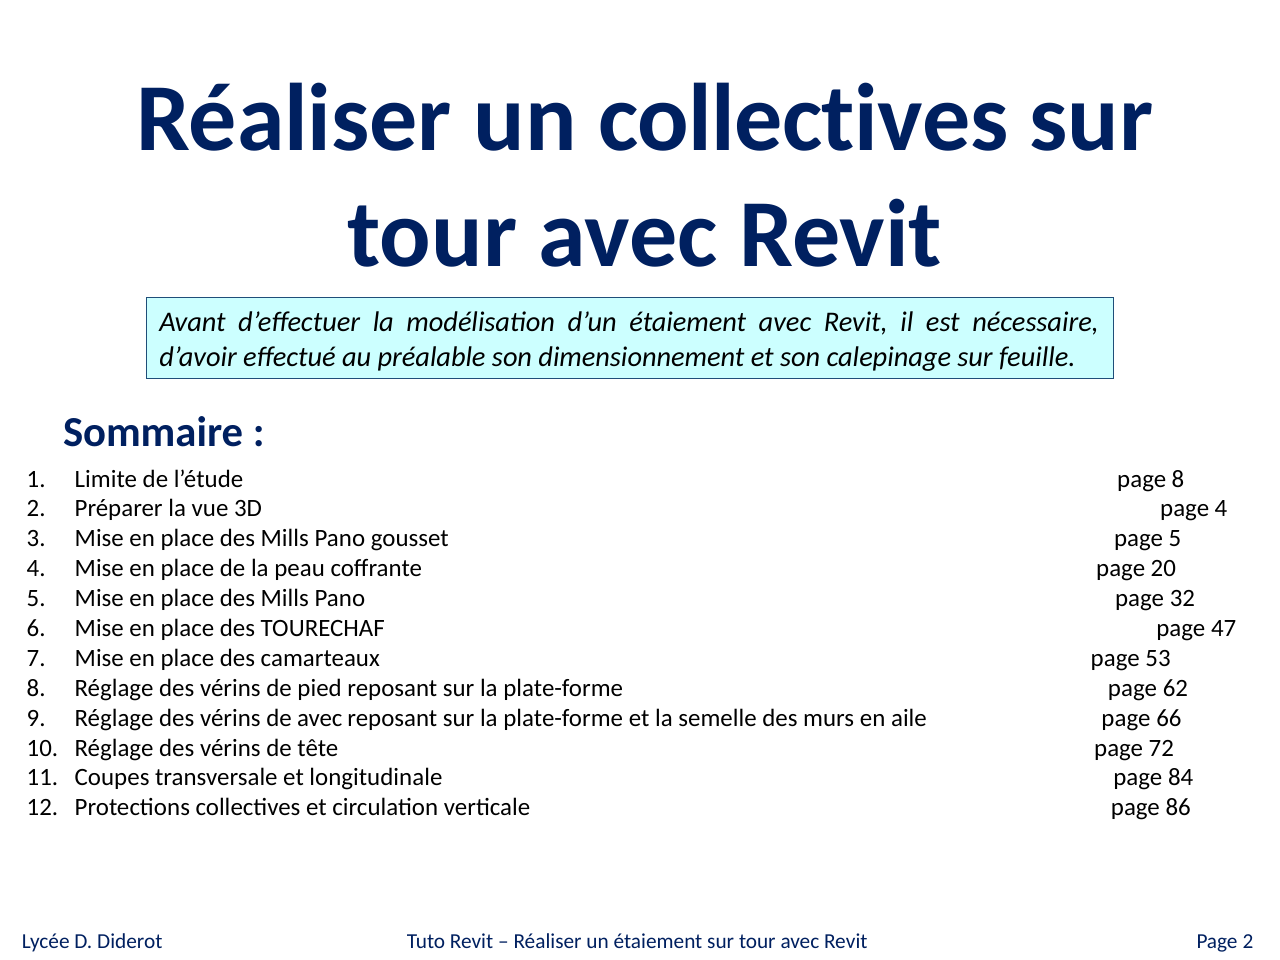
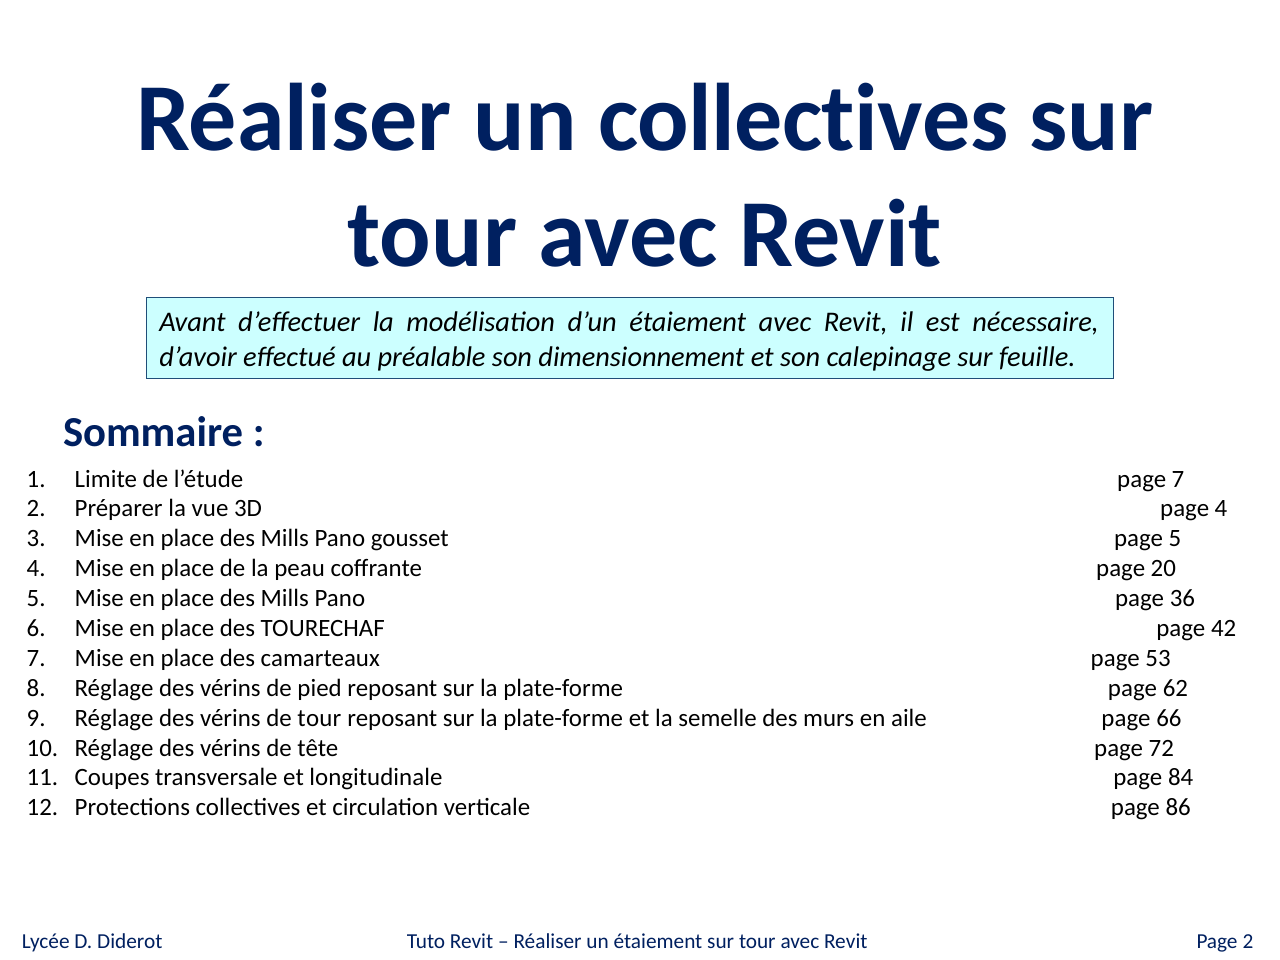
page 8: 8 -> 7 (1178, 479)
32: 32 -> 36 (1182, 598)
47: 47 -> 42 (1224, 628)
de avec: avec -> tour (319, 718)
